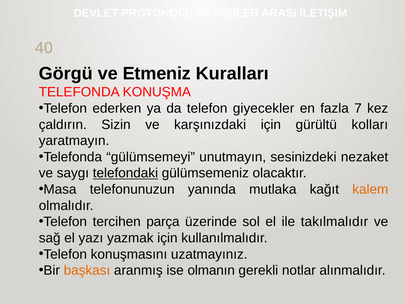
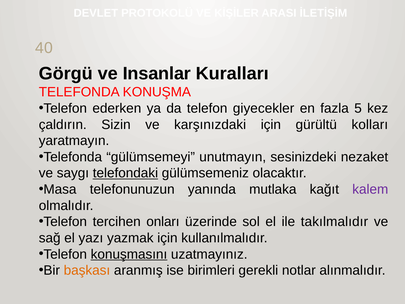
Etmeniz: Etmeniz -> Insanlar (157, 73)
7: 7 -> 5 (358, 108)
kalem colour: orange -> purple (370, 189)
parça: parça -> onları (163, 222)
konuşmasını underline: none -> present (129, 254)
olmanın: olmanın -> birimleri (211, 270)
